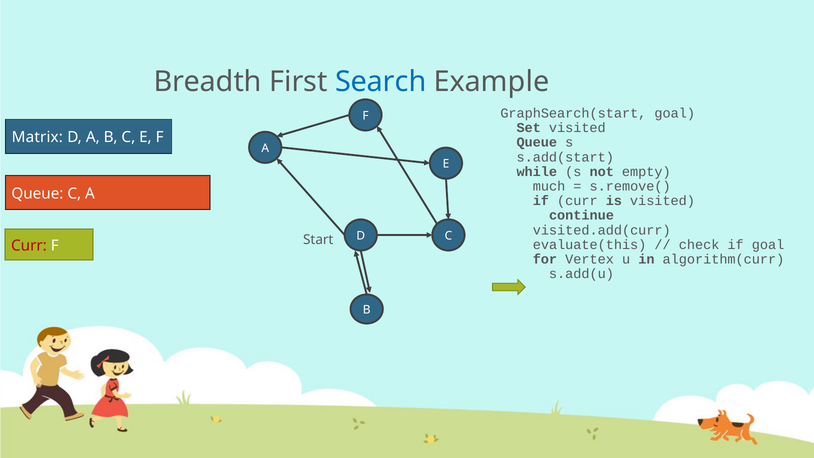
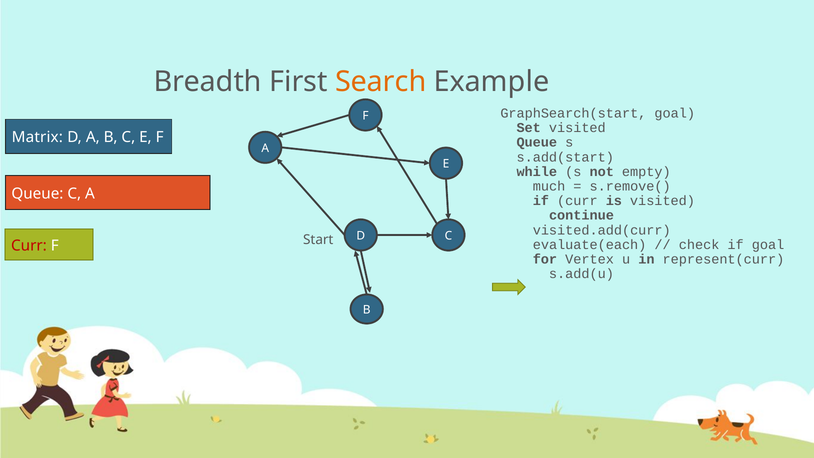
Search colour: blue -> orange (381, 82)
evaluate(this: evaluate(this -> evaluate(each (590, 245)
algorithm(curr: algorithm(curr -> represent(curr (723, 259)
